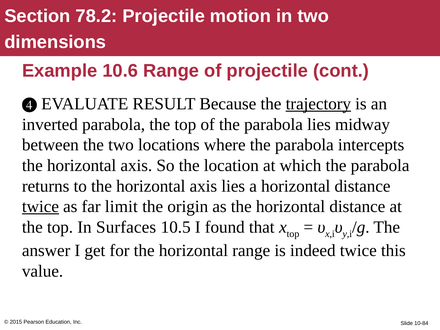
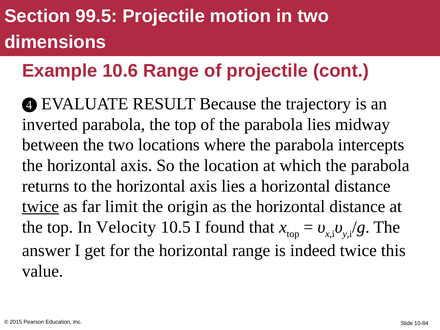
78.2: 78.2 -> 99.5 (96, 16)
trajectory underline: present -> none (318, 104)
Surfaces: Surfaces -> Velocity (126, 227)
